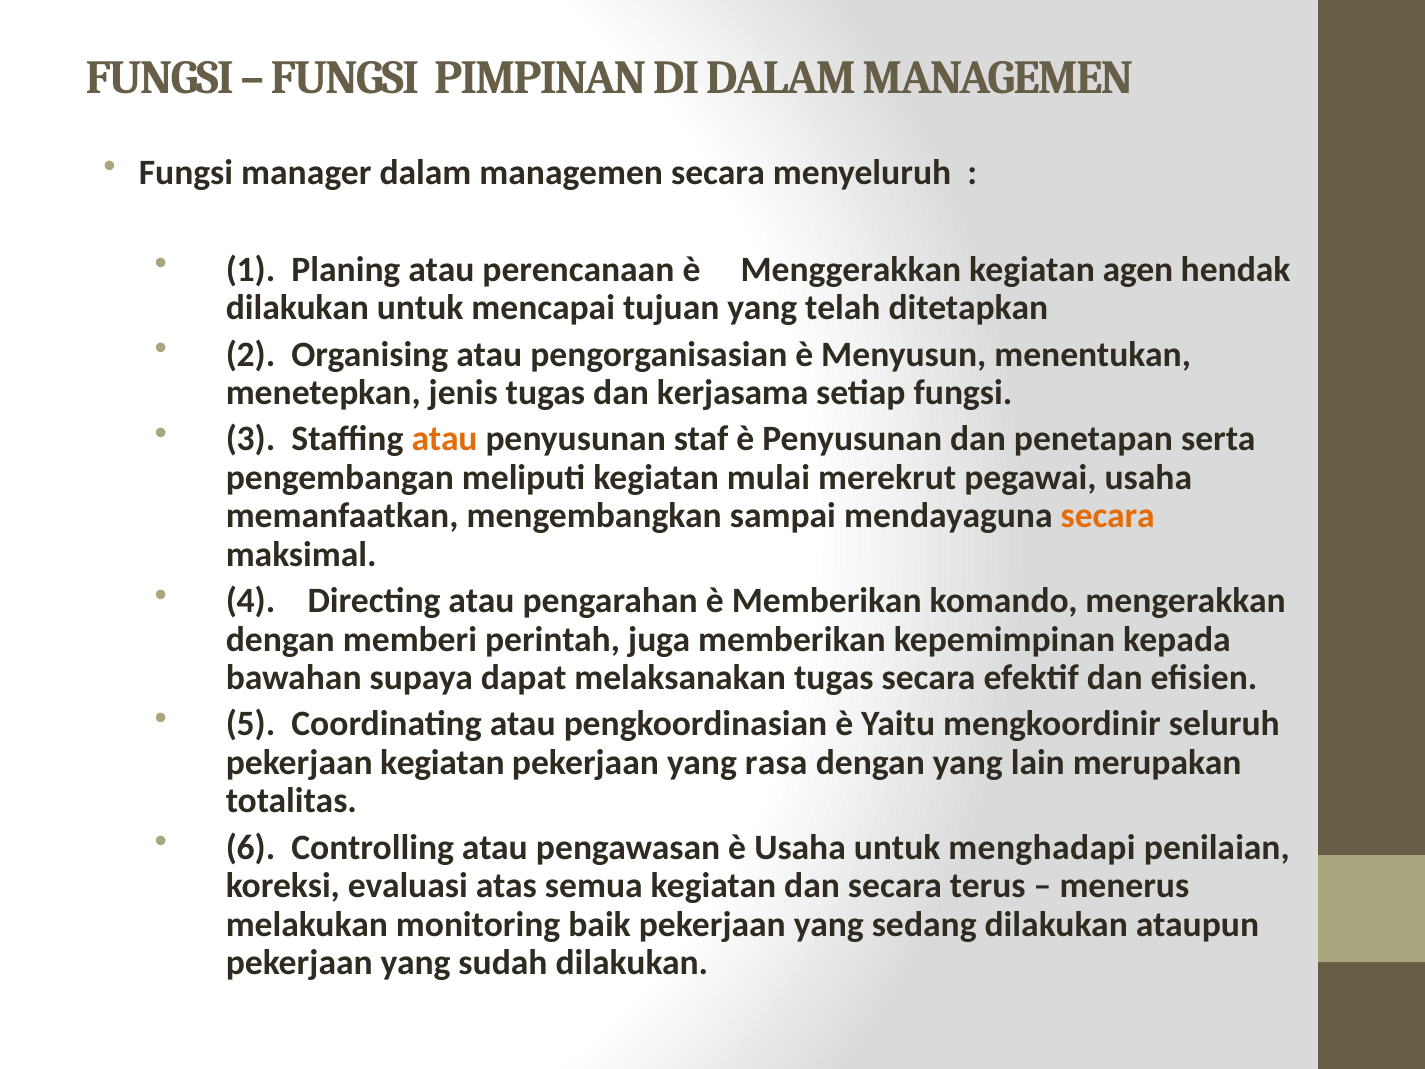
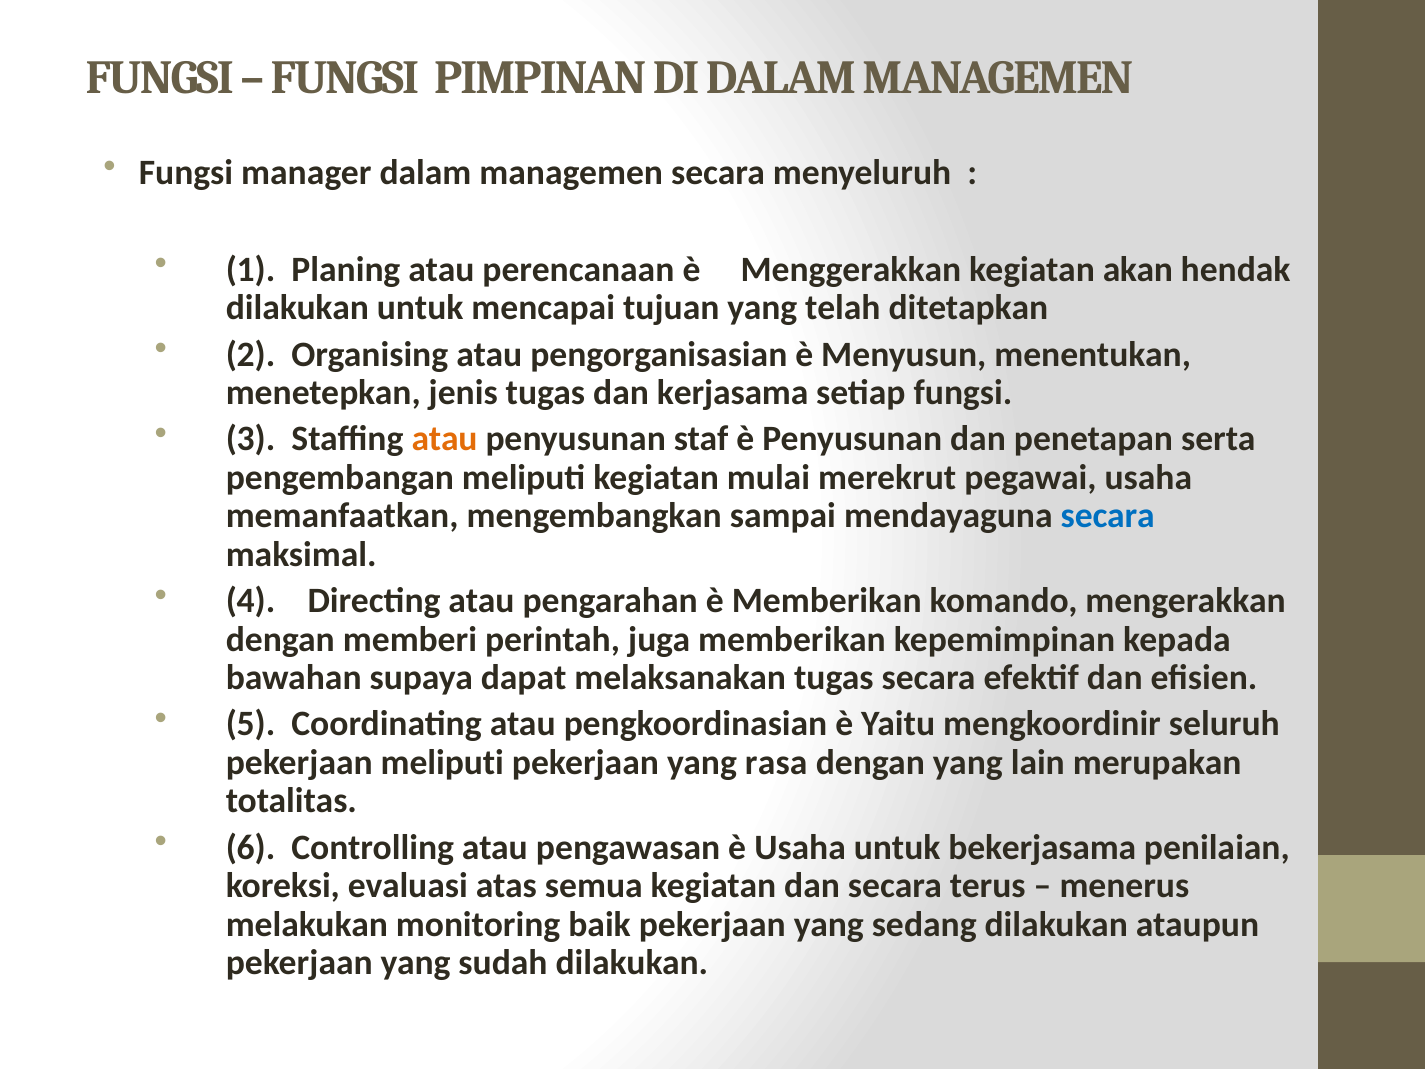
agen: agen -> akan (1138, 269)
secara colour: orange -> blue (1108, 516)
pekerjaan kegiatan: kegiatan -> meliputi (442, 762)
menghadapi: menghadapi -> bekerjasama (1042, 847)
